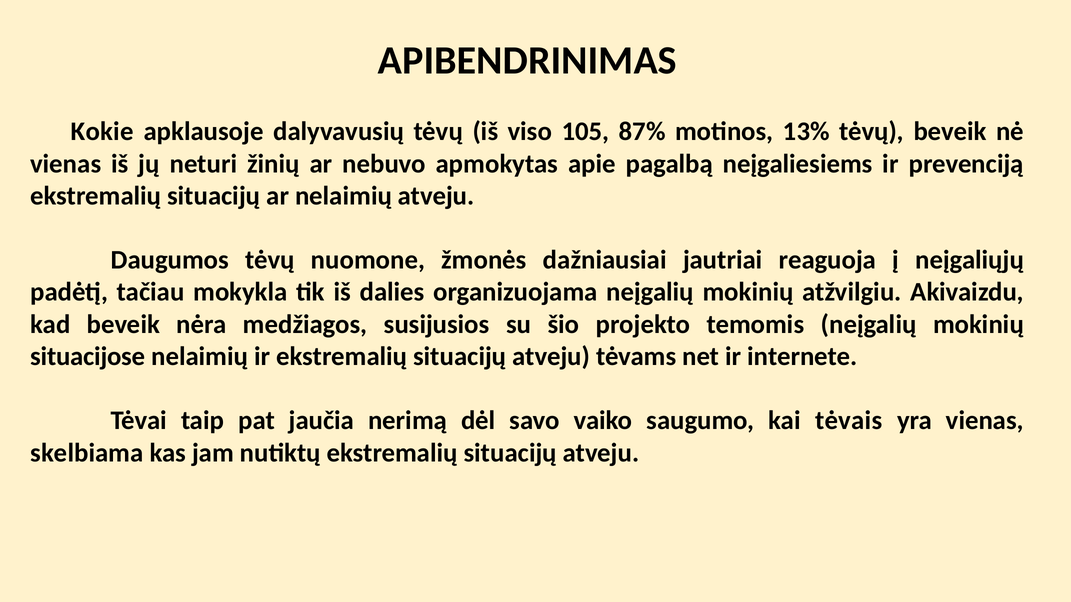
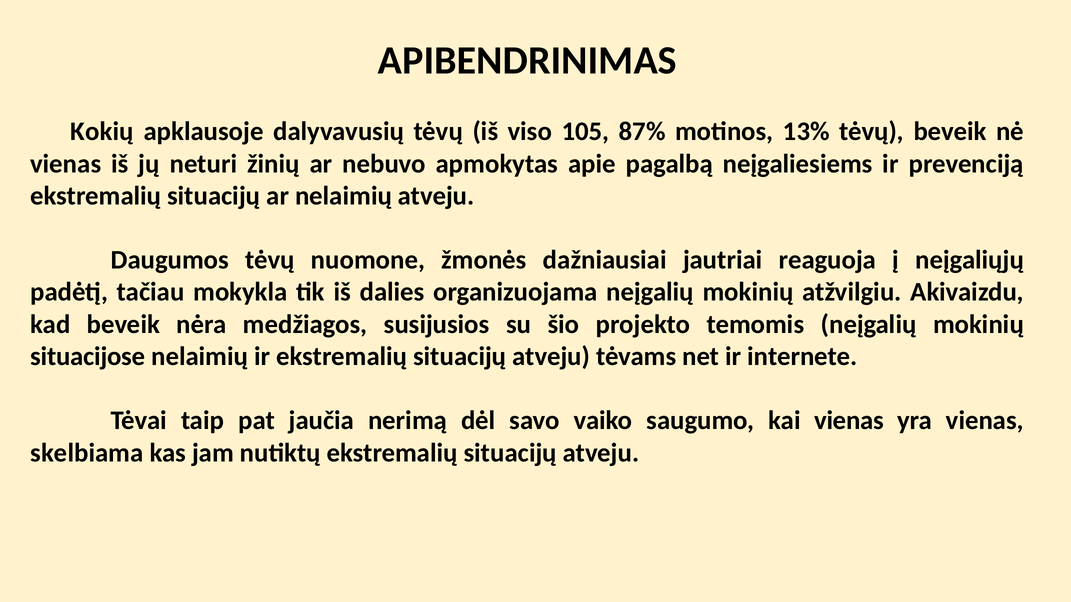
Kokie: Kokie -> Kokių (102, 132)
kai tėvais: tėvais -> vienas (849, 421)
